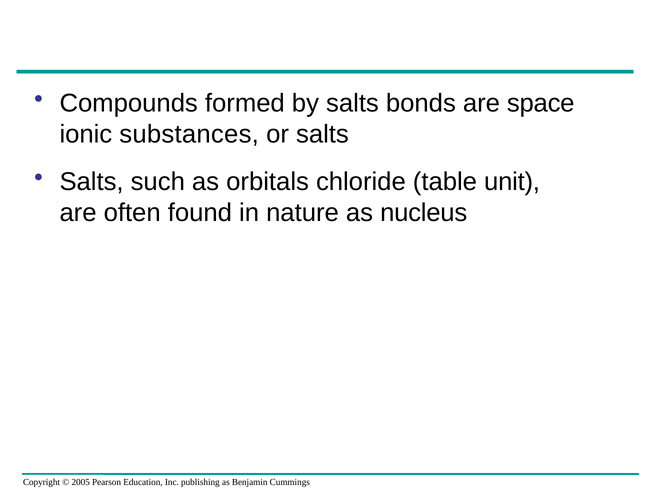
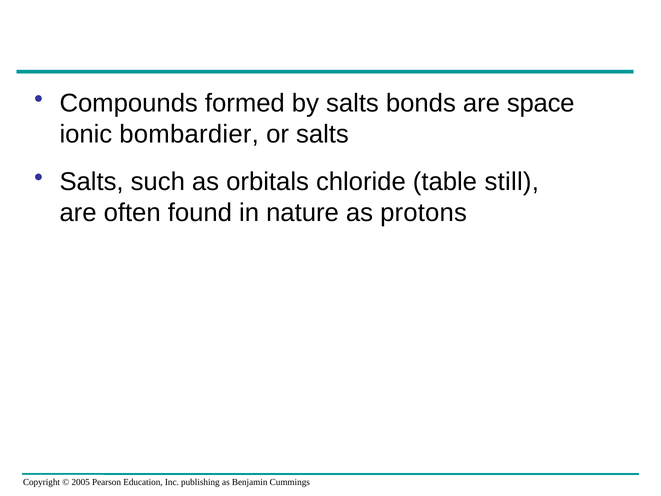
substances: substances -> bombardier (189, 134)
unit: unit -> still (512, 182)
nucleus: nucleus -> protons (423, 212)
